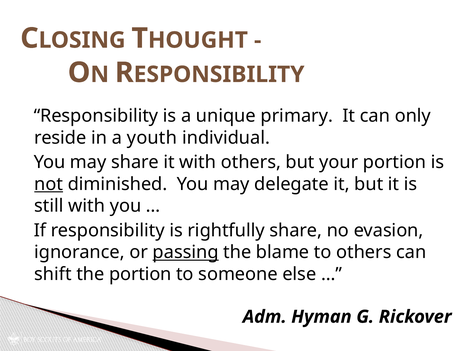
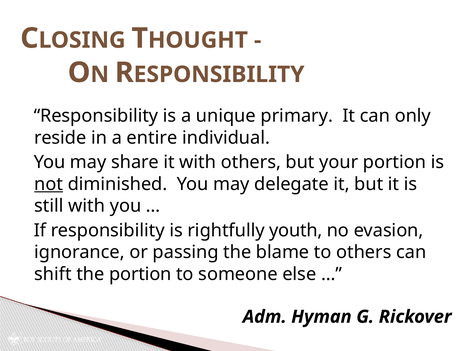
youth: youth -> entire (152, 138)
rightfully share: share -> youth (296, 230)
passing underline: present -> none (186, 252)
